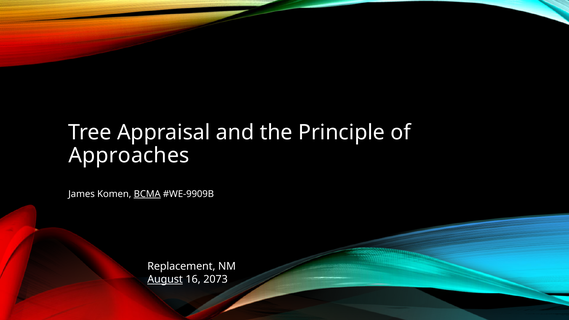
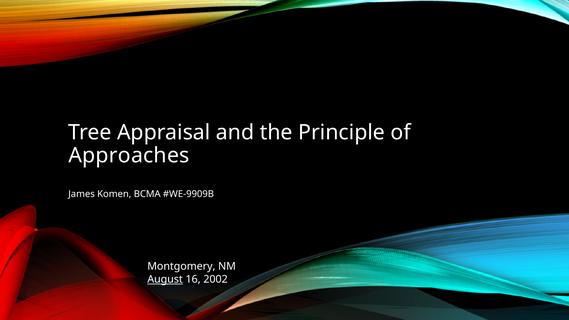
BCMA underline: present -> none (147, 194)
Replacement: Replacement -> Montgomery (181, 267)
2073: 2073 -> 2002 (216, 279)
